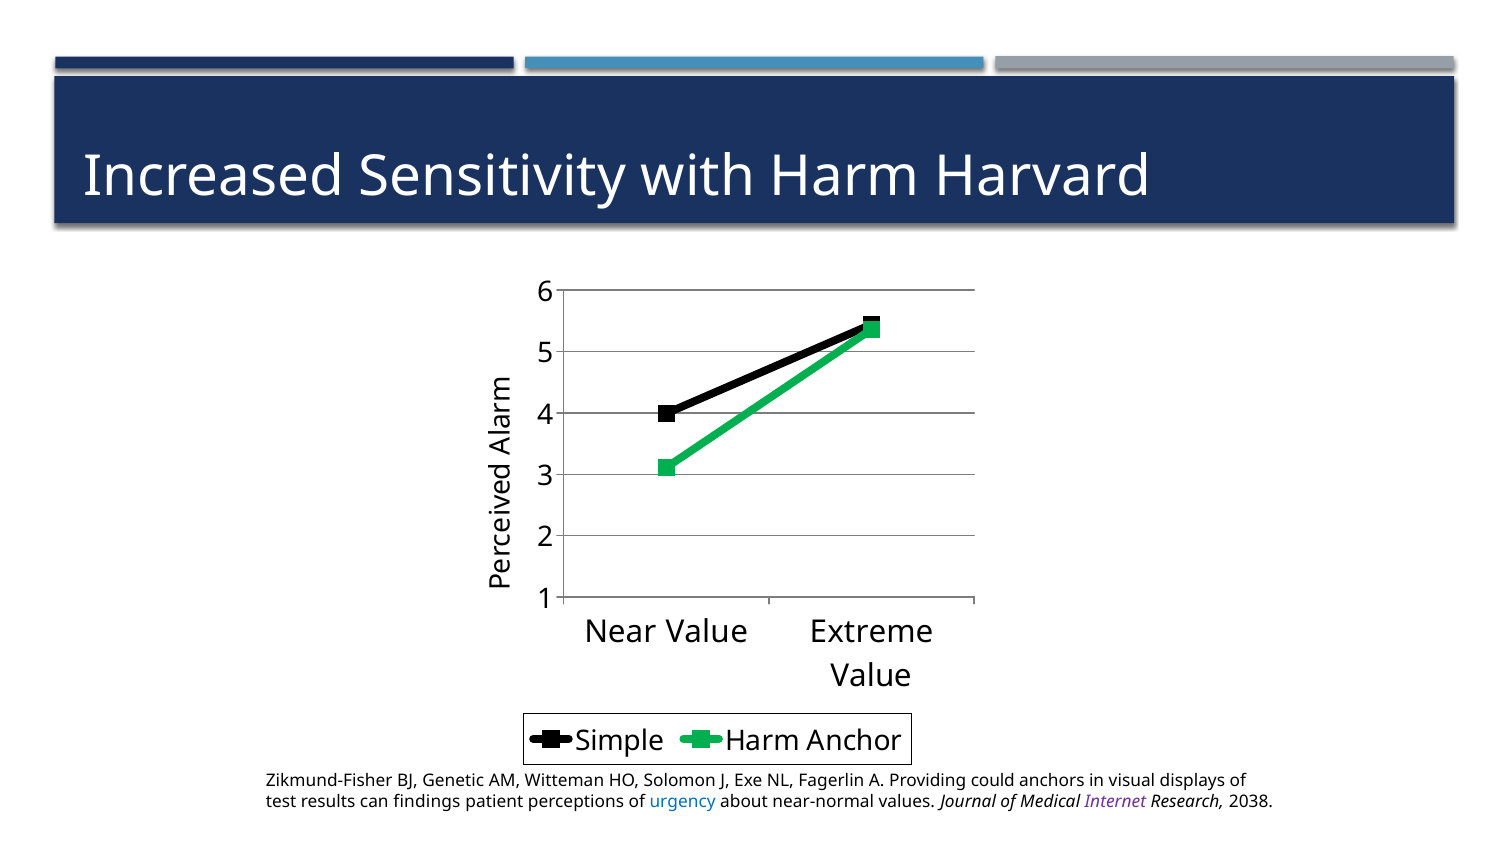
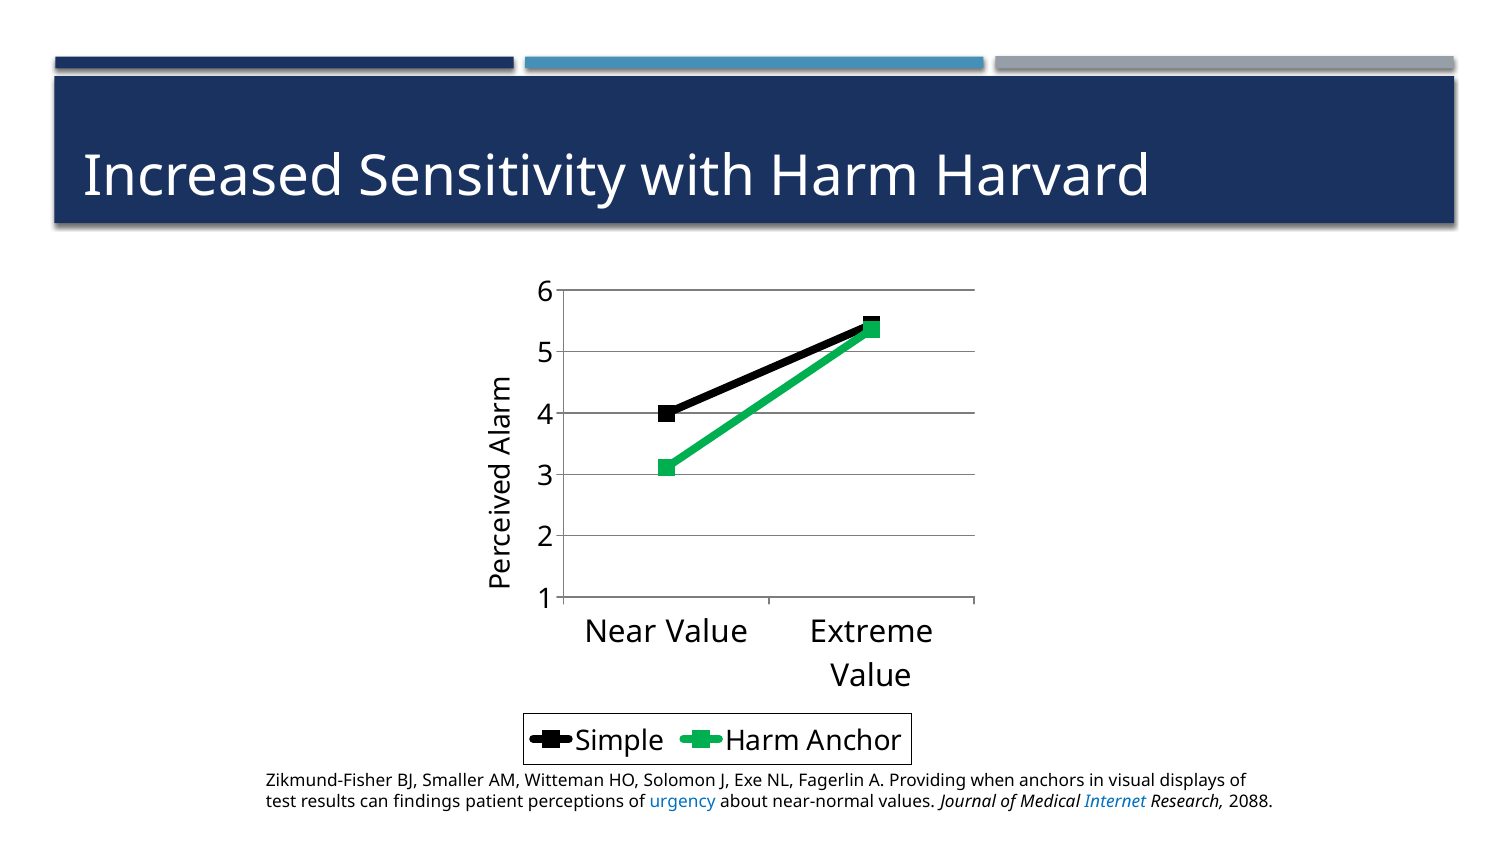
Genetic: Genetic -> Smaller (453, 781)
could: could -> when (993, 781)
Internet colour: purple -> blue (1115, 802)
2038: 2038 -> 2088 (1251, 802)
